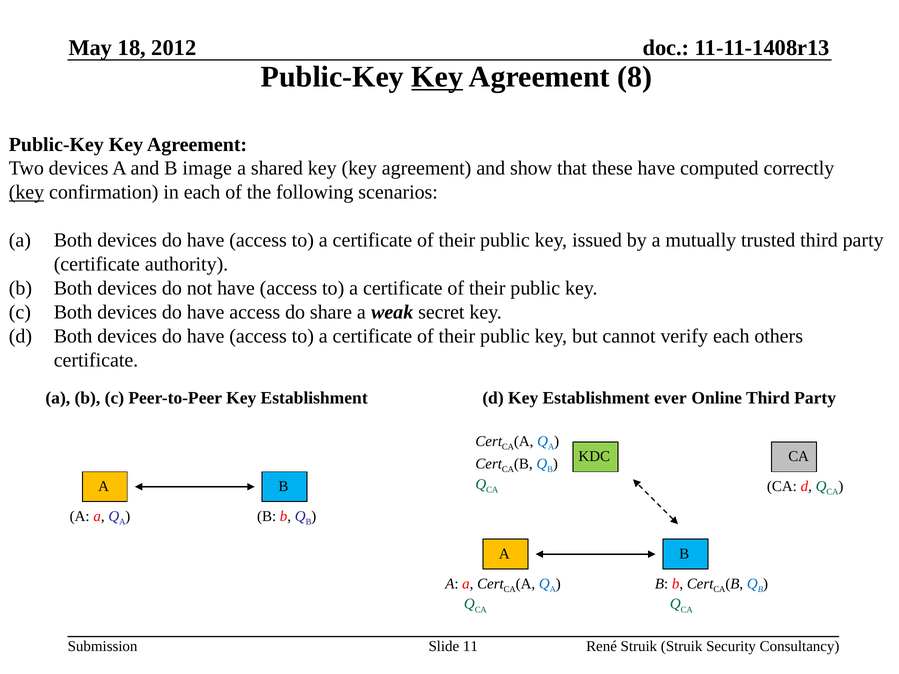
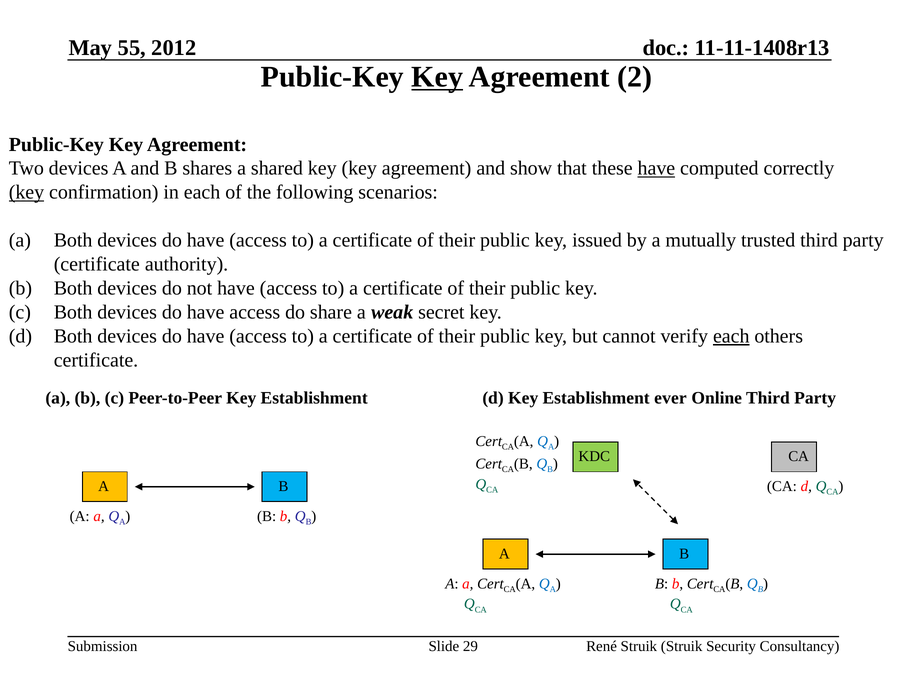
18: 18 -> 55 (132, 48)
8: 8 -> 2 (635, 77)
image: image -> shares (207, 168)
have underline: none -> present (656, 168)
each underline: none -> present (731, 336)
11: 11 -> 29 (470, 647)
